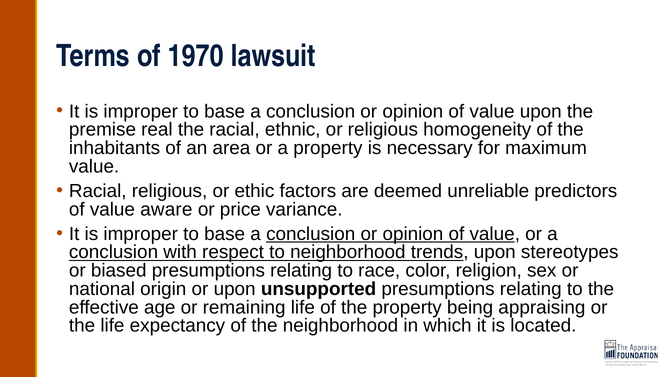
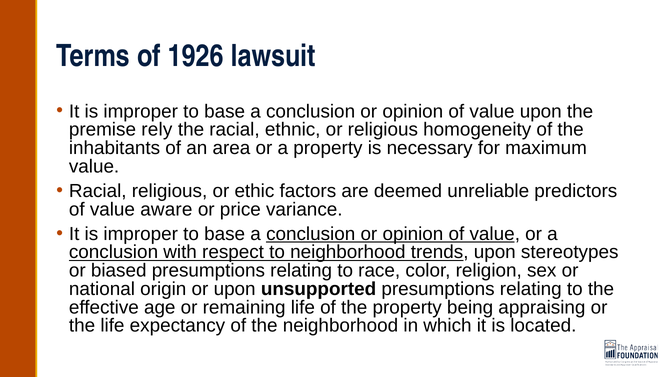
1970: 1970 -> 1926 (196, 56)
real: real -> rely (157, 130)
